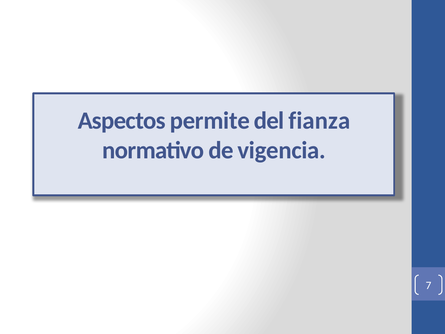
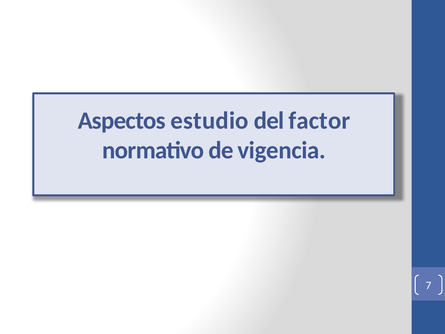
permite: permite -> estudio (210, 121)
fianza: fianza -> factor (319, 121)
